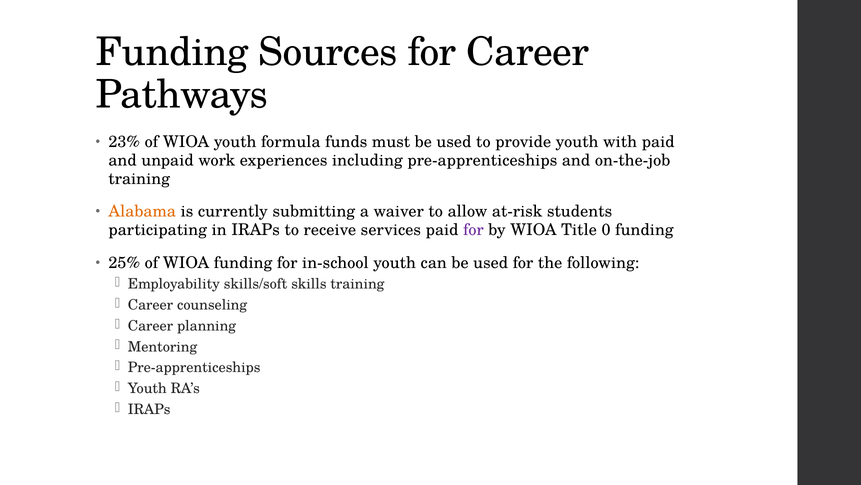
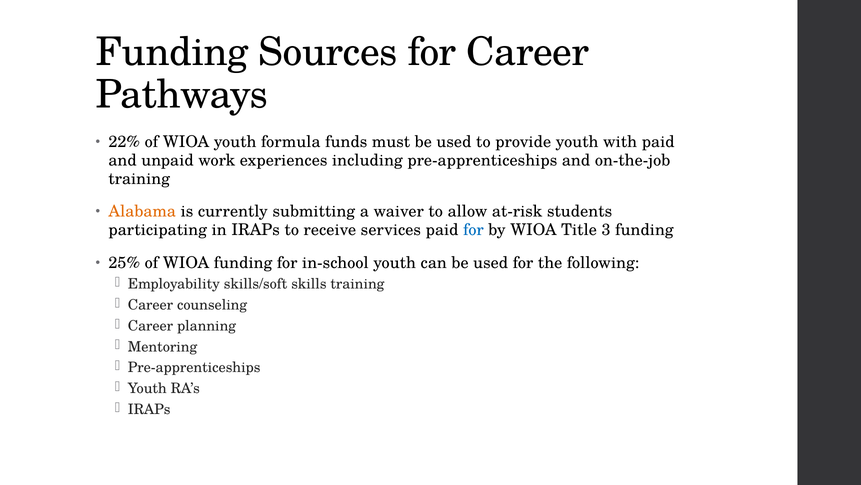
23%: 23% -> 22% (124, 142)
for colour: purple -> blue (473, 230)
0: 0 -> 3 (606, 230)
